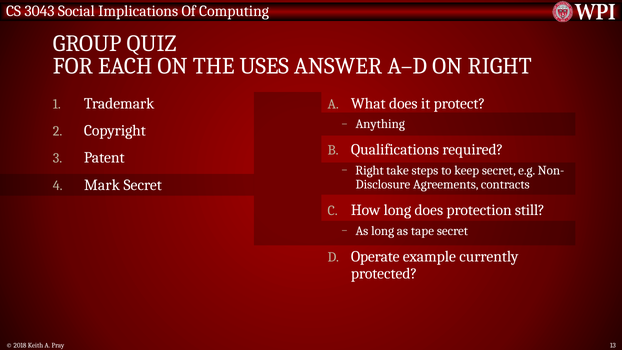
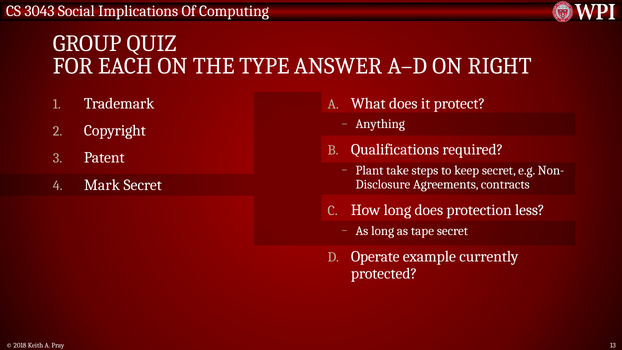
USES: USES -> TYPE (264, 66)
Right: Right -> Plant (369, 170)
still: still -> less (530, 210)
